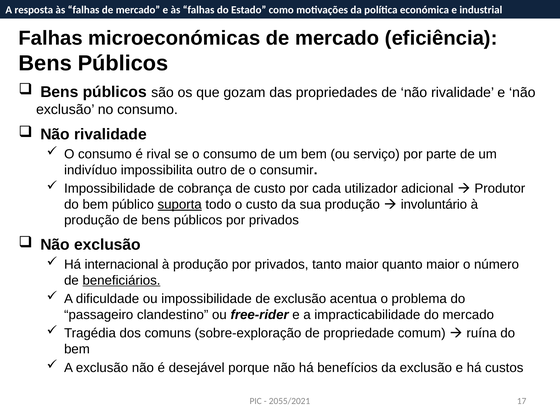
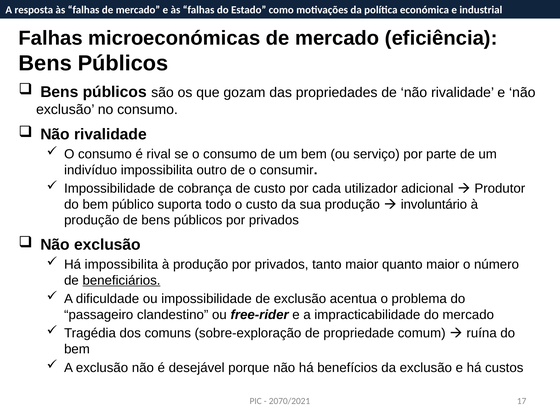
suporta underline: present -> none (180, 204)
Há internacional: internacional -> impossibilita (121, 265)
2055/2021: 2055/2021 -> 2070/2021 (289, 401)
